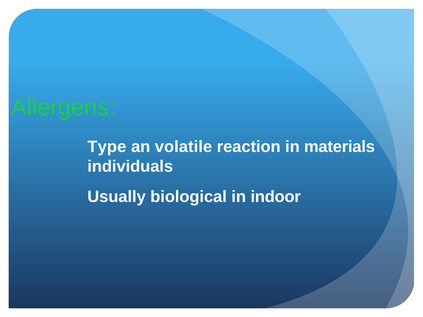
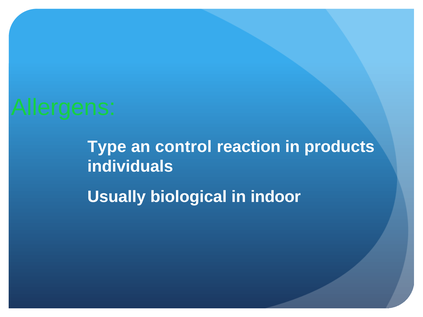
volatile: volatile -> control (183, 147)
materials: materials -> products (339, 147)
